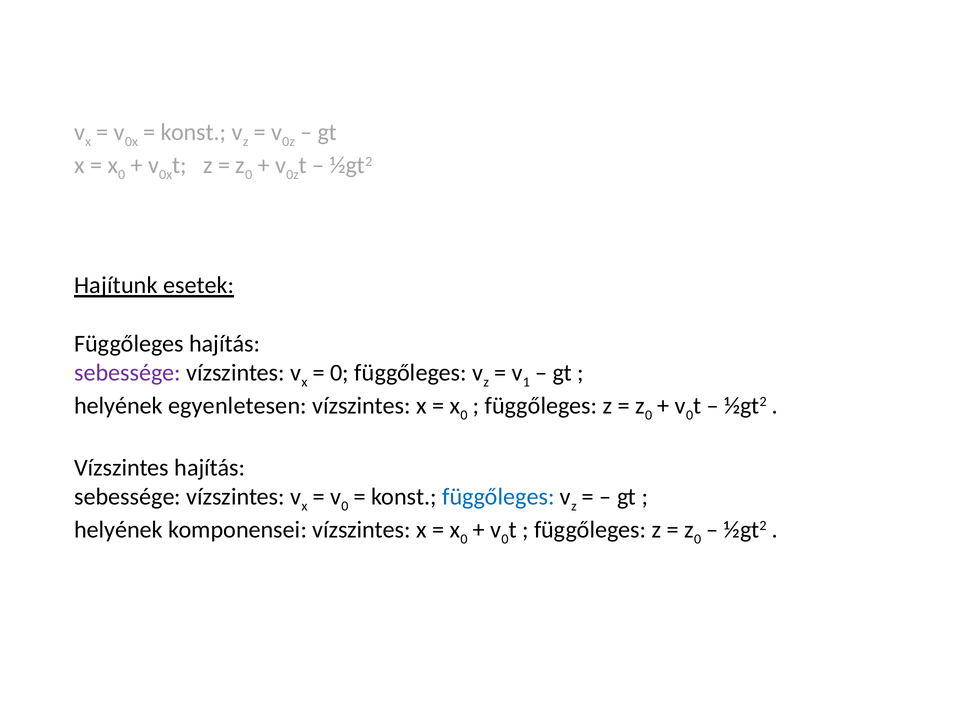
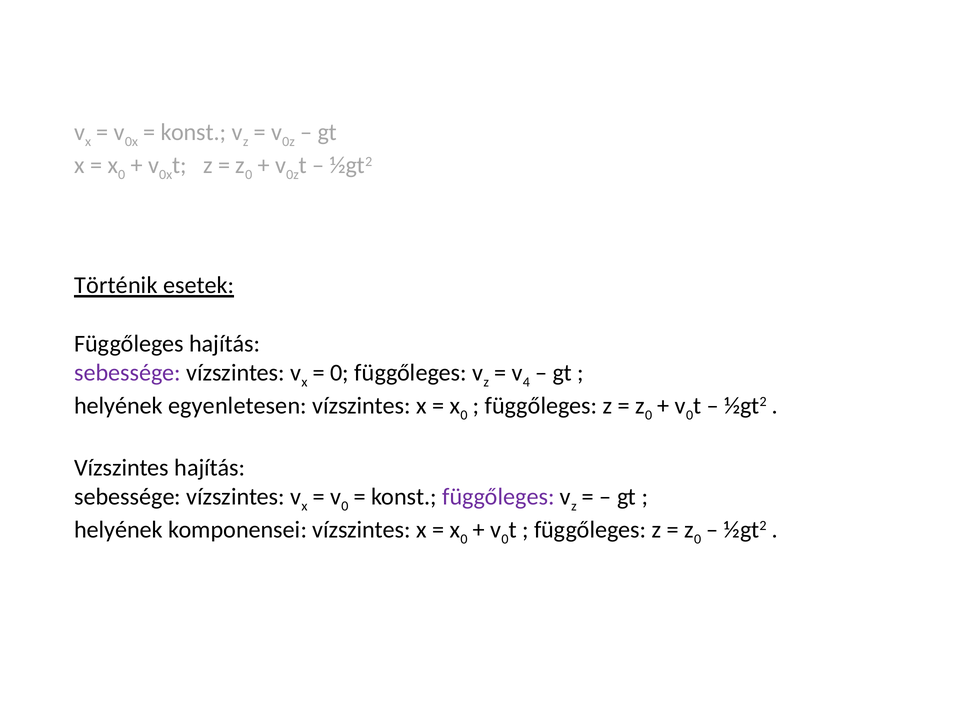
Hajítunk: Hajítunk -> Történik (116, 286)
1: 1 -> 4 (526, 382)
függőleges colour: blue -> purple (498, 497)
